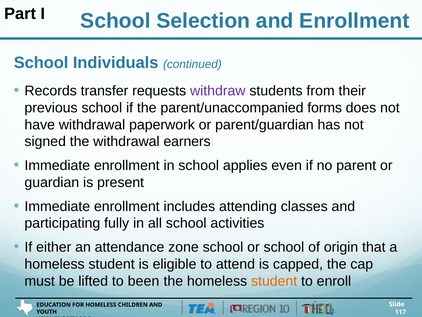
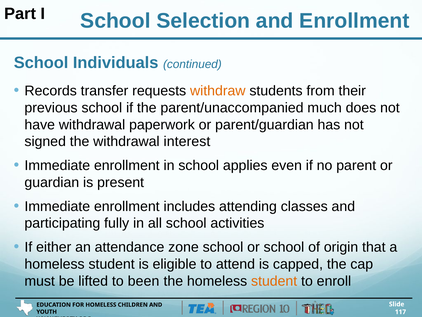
withdraw colour: purple -> orange (218, 91)
forms: forms -> much (325, 108)
earners: earners -> interest (187, 141)
